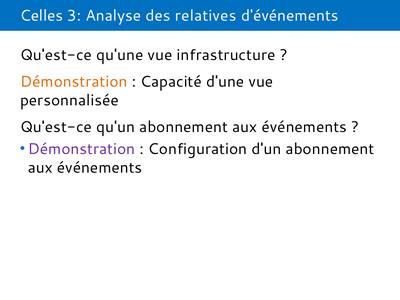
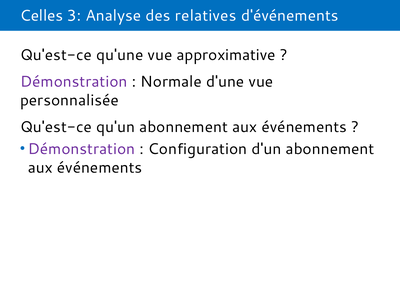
infrastructure: infrastructure -> approximative (226, 55)
Démonstration colour: orange -> purple (74, 82)
Capacité: Capacité -> Normale (171, 82)
